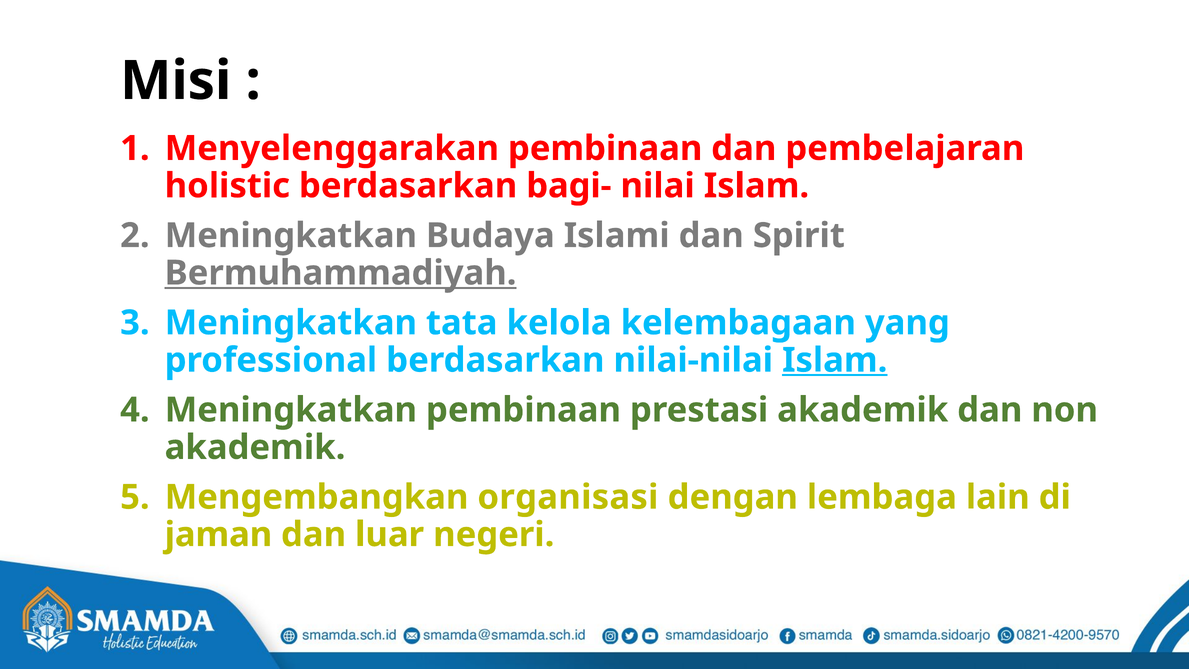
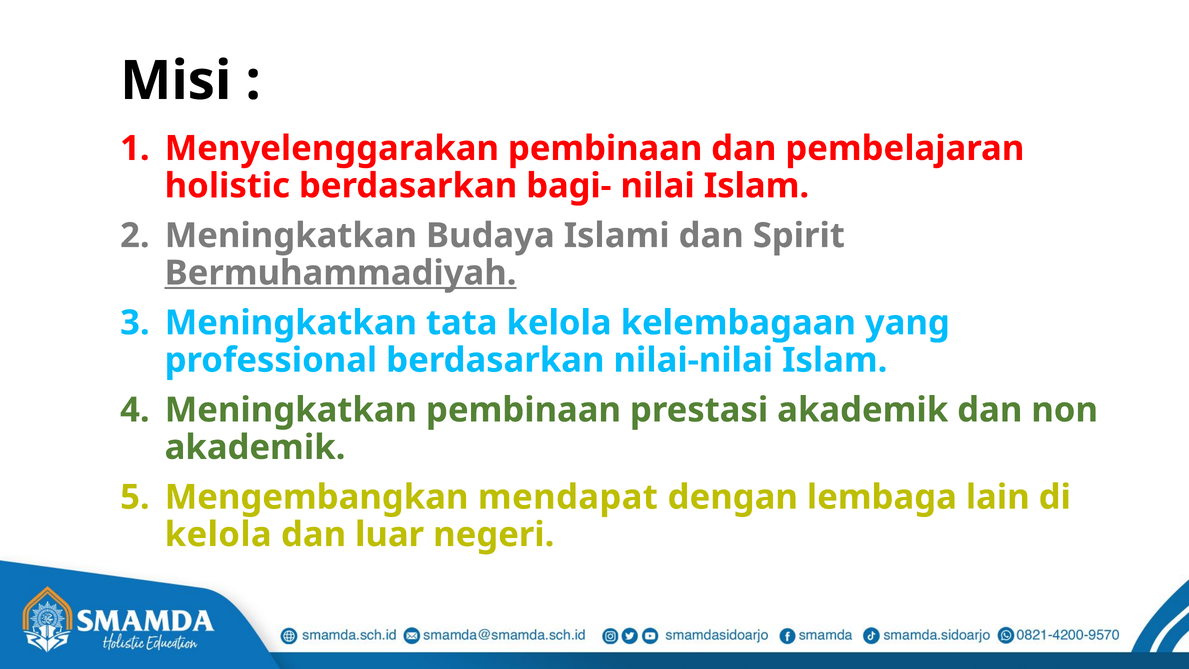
Islam underline: present -> none (835, 360)
organisasi: organisasi -> mendapat (568, 497)
jaman: jaman -> kelola (218, 534)
